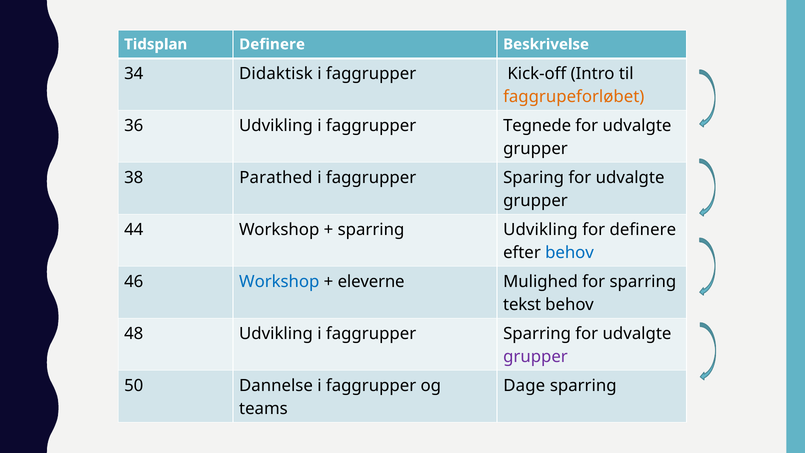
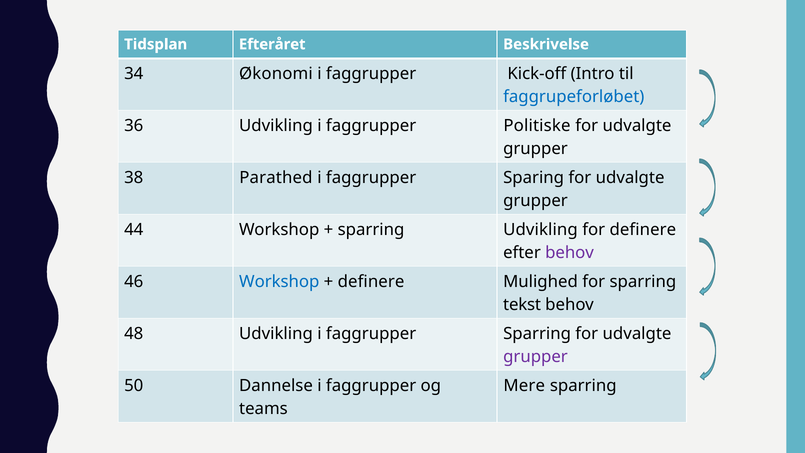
Tidsplan Definere: Definere -> Efteråret (272, 44)
Didaktisk: Didaktisk -> Økonomi (276, 74)
faggrupeforløbet colour: orange -> blue (574, 97)
Tegnede: Tegnede -> Politiske (537, 126)
behov colour: blue -> purple (570, 253)
eleverne: eleverne -> definere (371, 282)
Dage: Dage -> Mere (524, 385)
